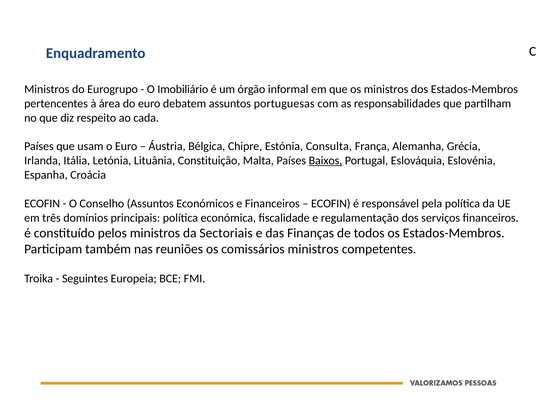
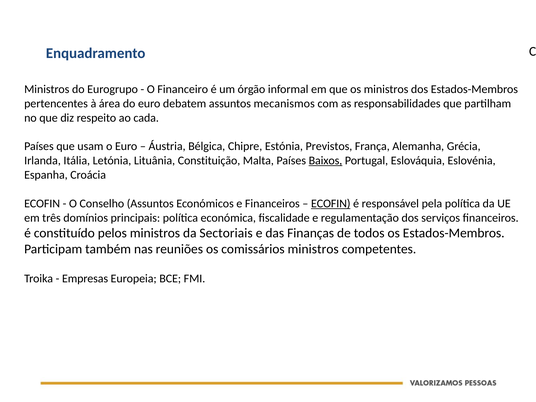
Imobiliário: Imobiliário -> Financeiro (183, 89)
portuguesas: portuguesas -> mecanismos (284, 103)
Consulta: Consulta -> Previstos (329, 146)
ECOFIN underline: none -> present (331, 203)
Seguintes: Seguintes -> Empresas (85, 278)
